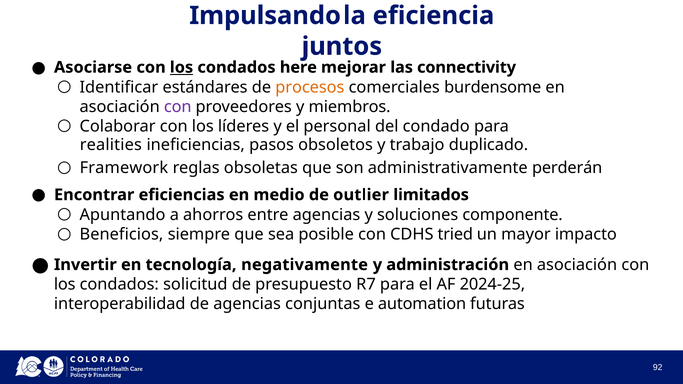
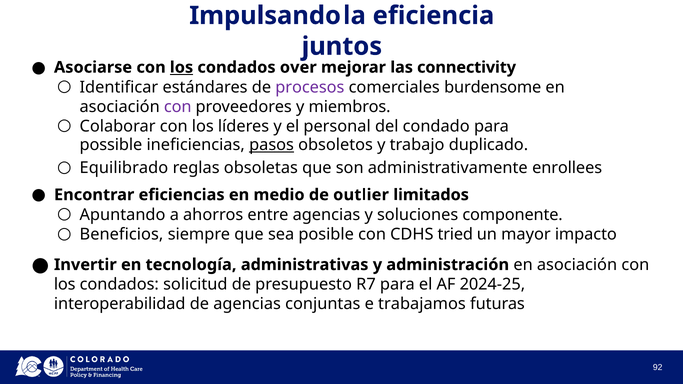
here: here -> over (298, 67)
procesos colour: orange -> purple (310, 87)
realities: realities -> possible (111, 145)
pasos underline: none -> present (272, 145)
Framework: Framework -> Equilibrado (124, 168)
perderán: perderán -> enrollees (567, 168)
negativamente: negativamente -> administrativas (305, 265)
automation: automation -> trabajamos (422, 304)
